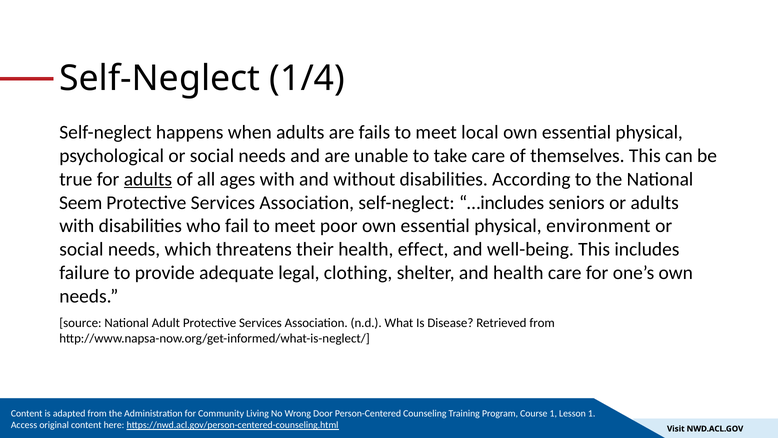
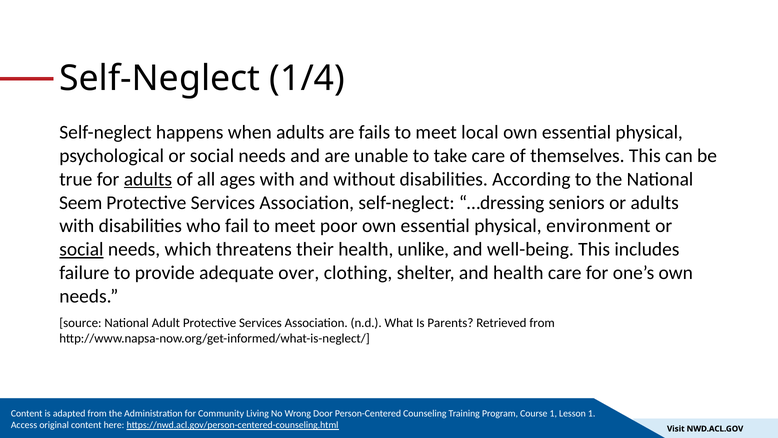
…includes: …includes -> …dressing (502, 202)
social underline: none -> present (81, 249)
effect: effect -> unlike (423, 249)
legal: legal -> over (299, 272)
Disease: Disease -> Parents (450, 323)
